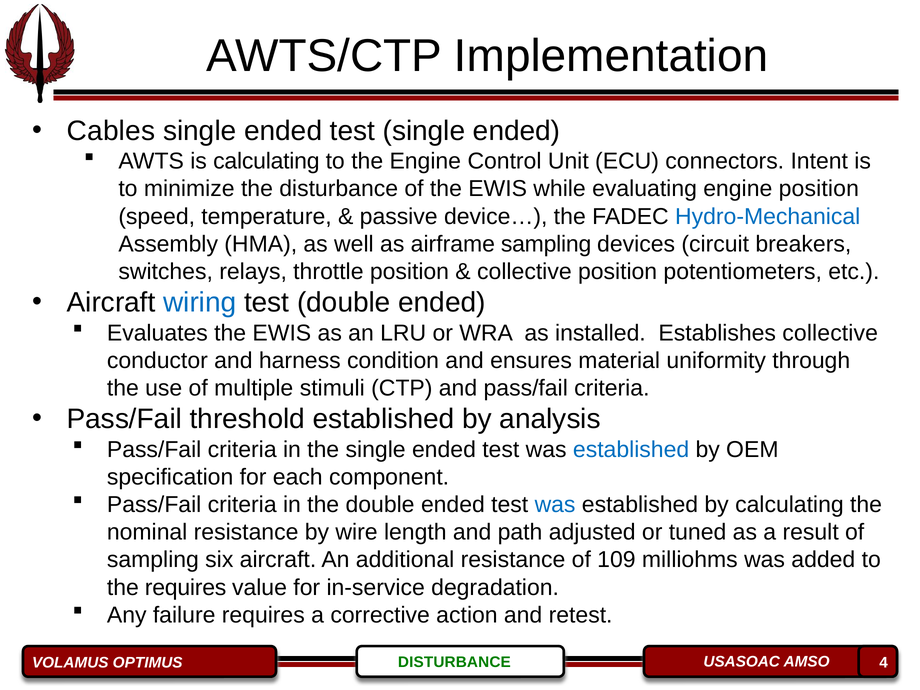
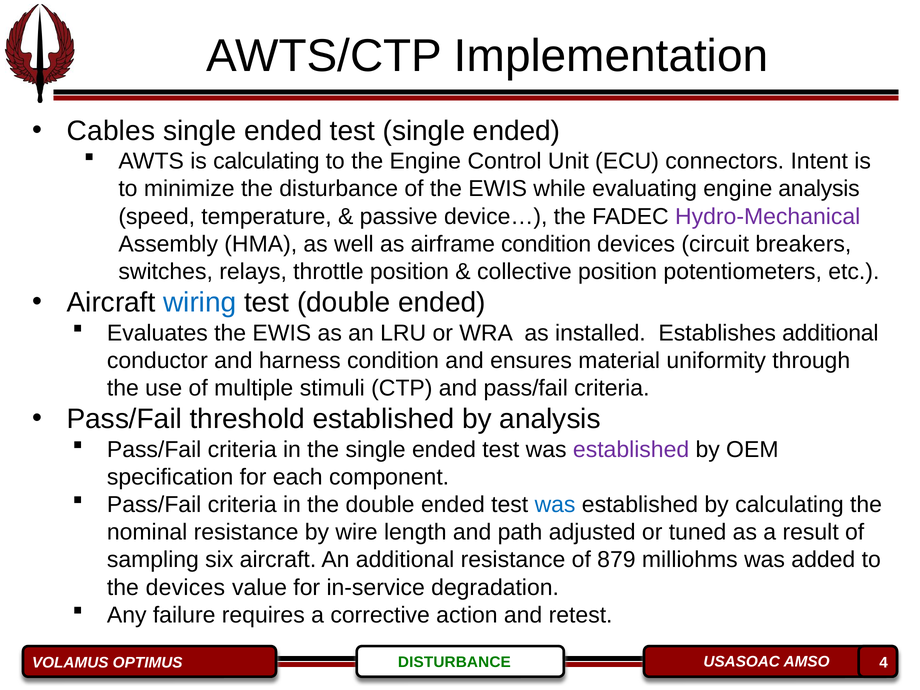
engine position: position -> analysis (819, 189)
Hydro-Mechanical colour: blue -> purple (768, 216)
airframe sampling: sampling -> condition (546, 244)
Establishes collective: collective -> additional (830, 333)
established colour: blue -> purple (631, 449)
109: 109 -> 879 (616, 560)
the requires: requires -> devices (185, 587)
